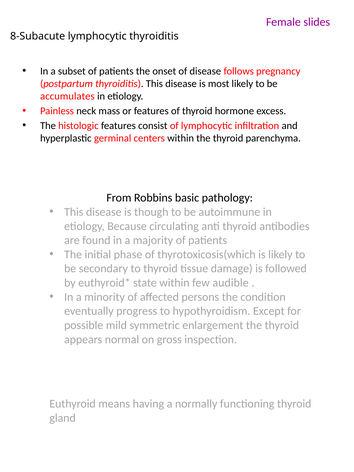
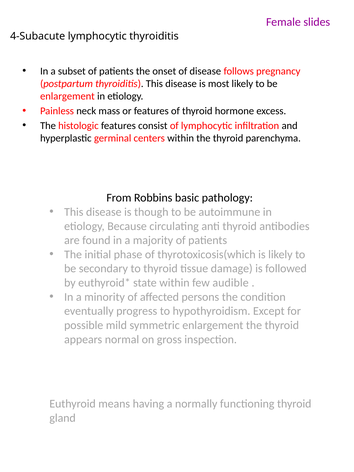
8-Subacute: 8-Subacute -> 4-Subacute (38, 36)
accumulates: accumulates -> enlargement (67, 96)
